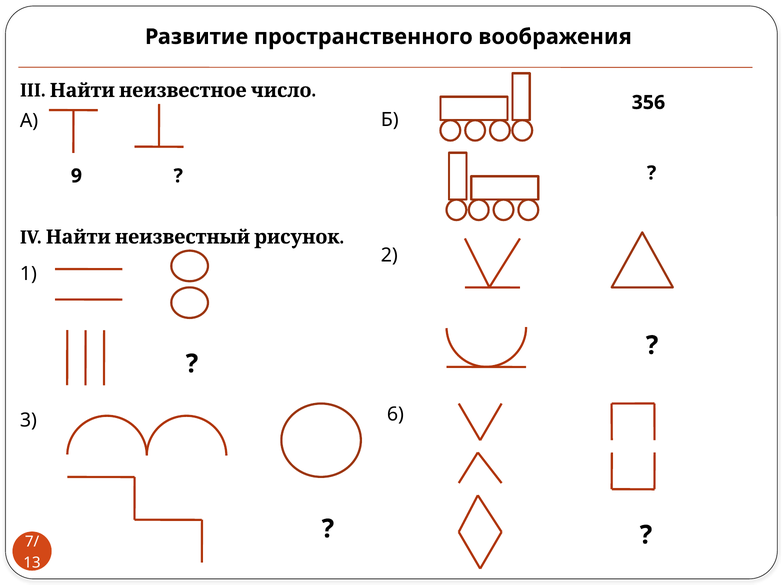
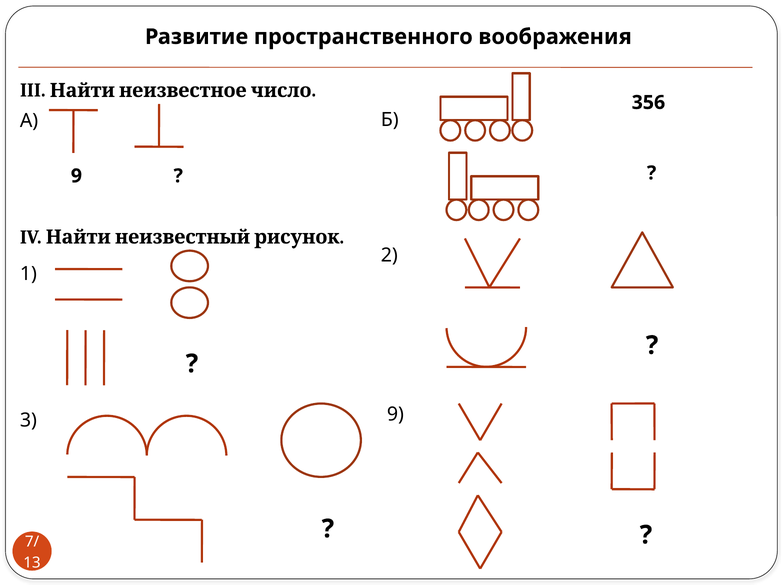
3 6: 6 -> 9 (395, 415)
